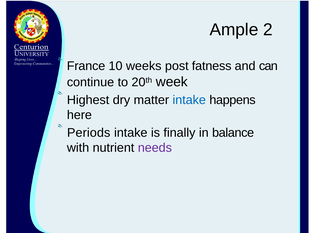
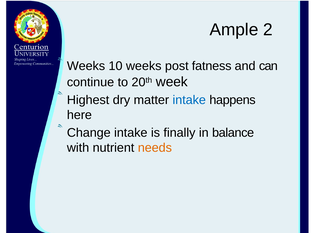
France: France -> Weeks (86, 66)
Periods: Periods -> Change (89, 133)
needs colour: purple -> orange (155, 148)
